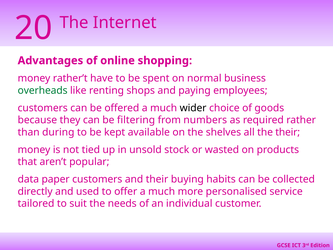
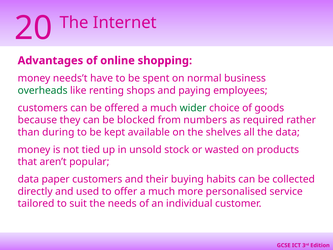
rather’t: rather’t -> needs’t (70, 78)
wider colour: black -> green (193, 108)
filtering: filtering -> blocked (136, 120)
the their: their -> data (288, 132)
